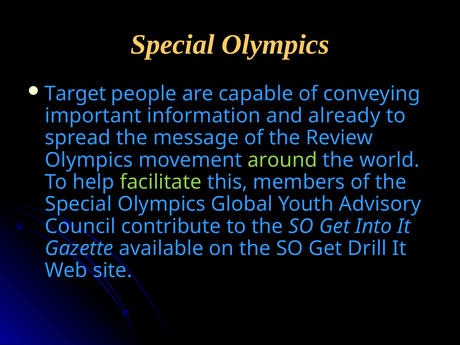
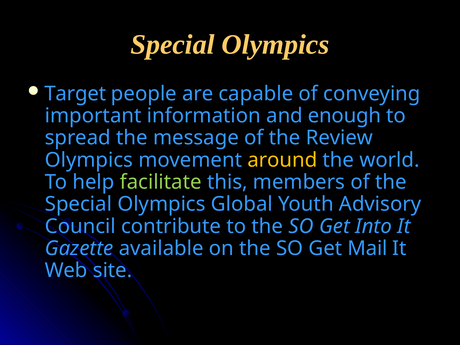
already: already -> enough (345, 116)
around colour: light green -> yellow (282, 160)
Drill: Drill -> Mail (367, 248)
